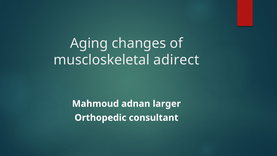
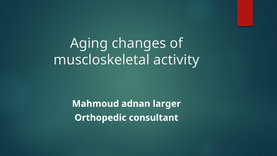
adirect: adirect -> activity (176, 60)
